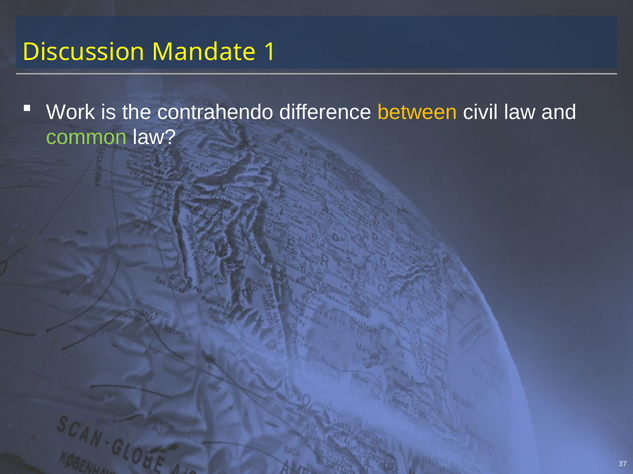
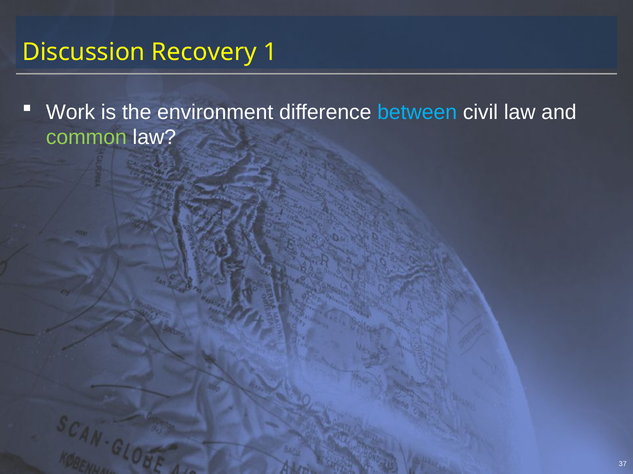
Mandate: Mandate -> Recovery (204, 52)
contrahendo: contrahendo -> environment (215, 112)
between colour: yellow -> light blue (417, 112)
